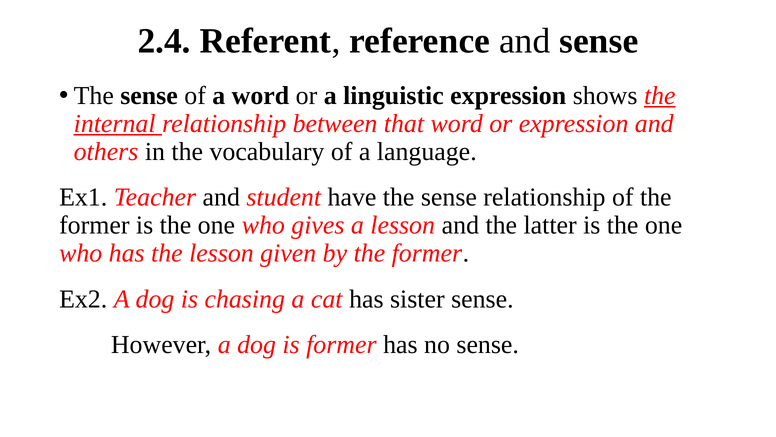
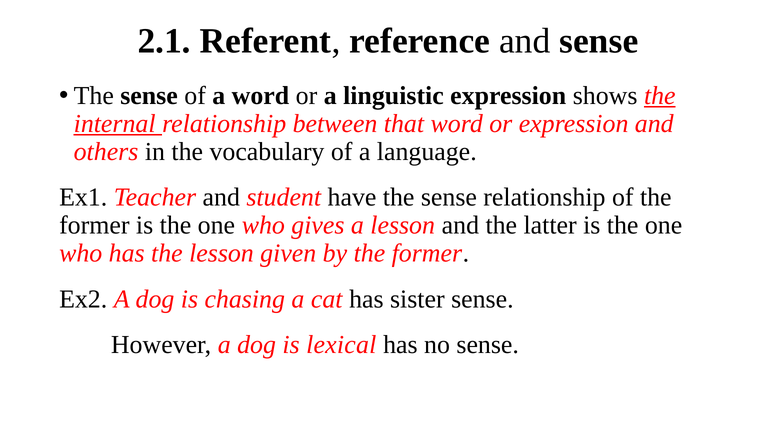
2.4: 2.4 -> 2.1 (164, 41)
is former: former -> lexical (341, 344)
